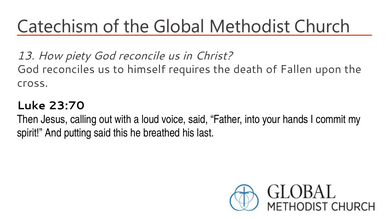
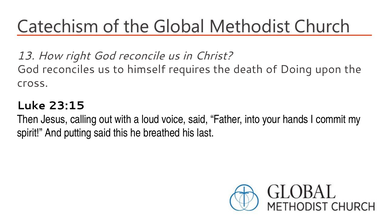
piety: piety -> right (78, 56)
Fallen: Fallen -> Doing (296, 69)
23:70: 23:70 -> 23:15 (67, 106)
